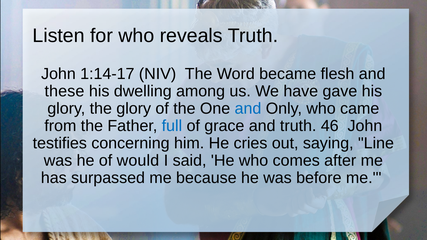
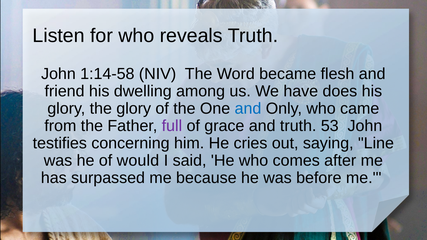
1:14-17: 1:14-17 -> 1:14-58 (107, 74)
these: these -> friend (65, 91)
gave: gave -> does (340, 91)
full colour: blue -> purple (172, 126)
46: 46 -> 53 (330, 126)
